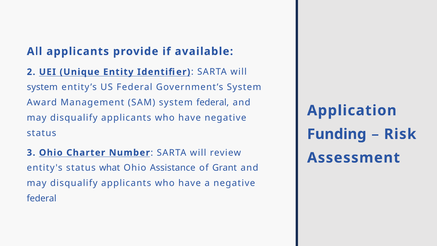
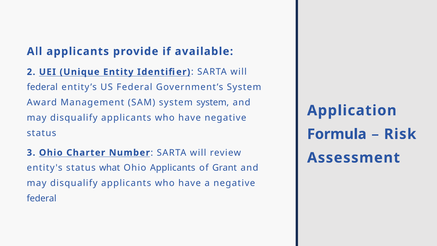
system: system -> federal (42, 87)
system federal: federal -> system (213, 102)
Funding: Funding -> Formula (337, 134)
Ohio Assistance: Assistance -> Applicants (173, 168)
